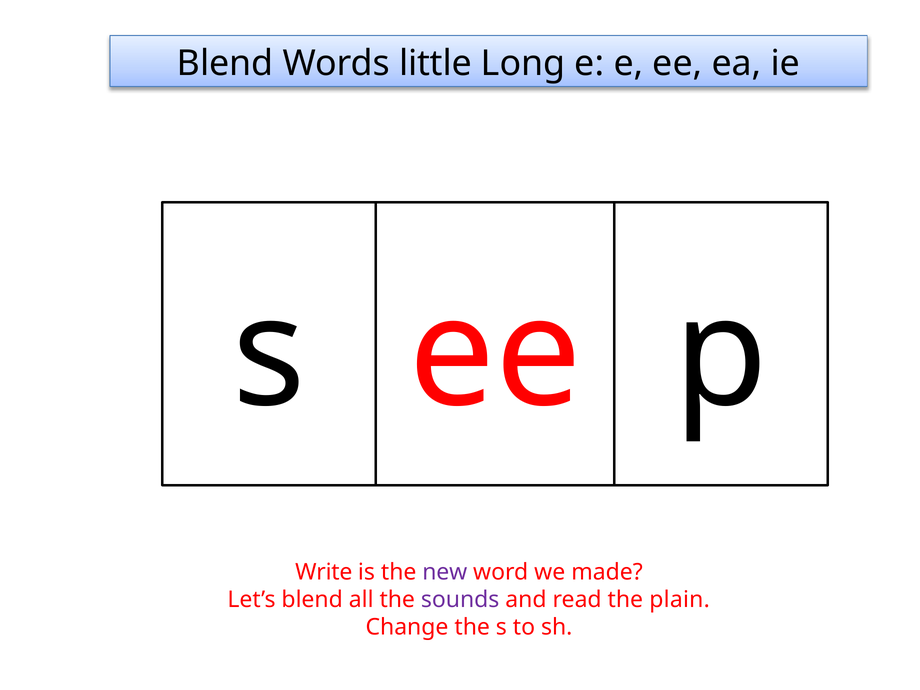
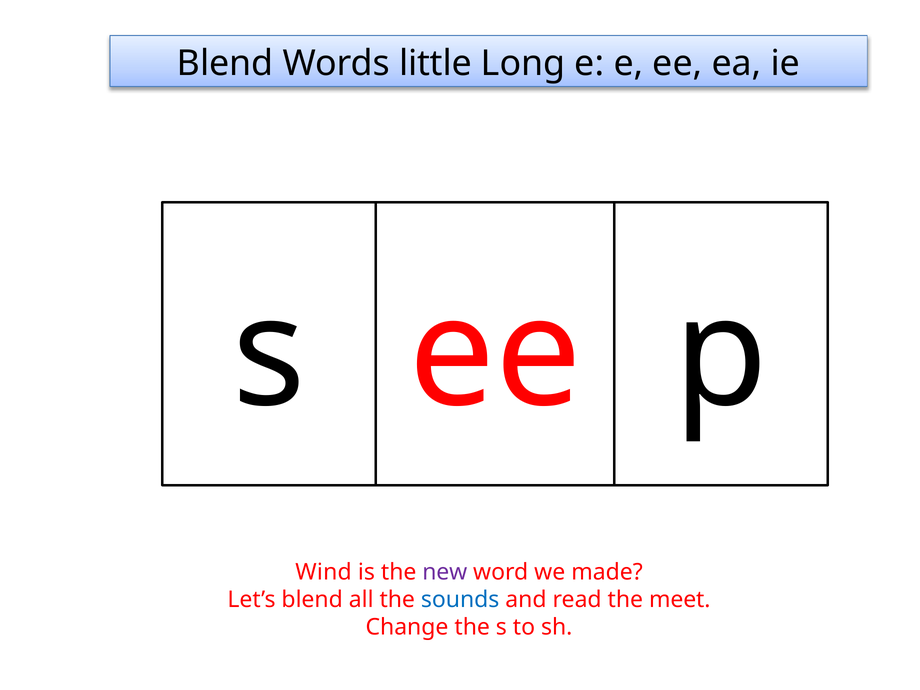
Write: Write -> Wind (324, 572)
sounds colour: purple -> blue (460, 600)
plain: plain -> meet (680, 600)
